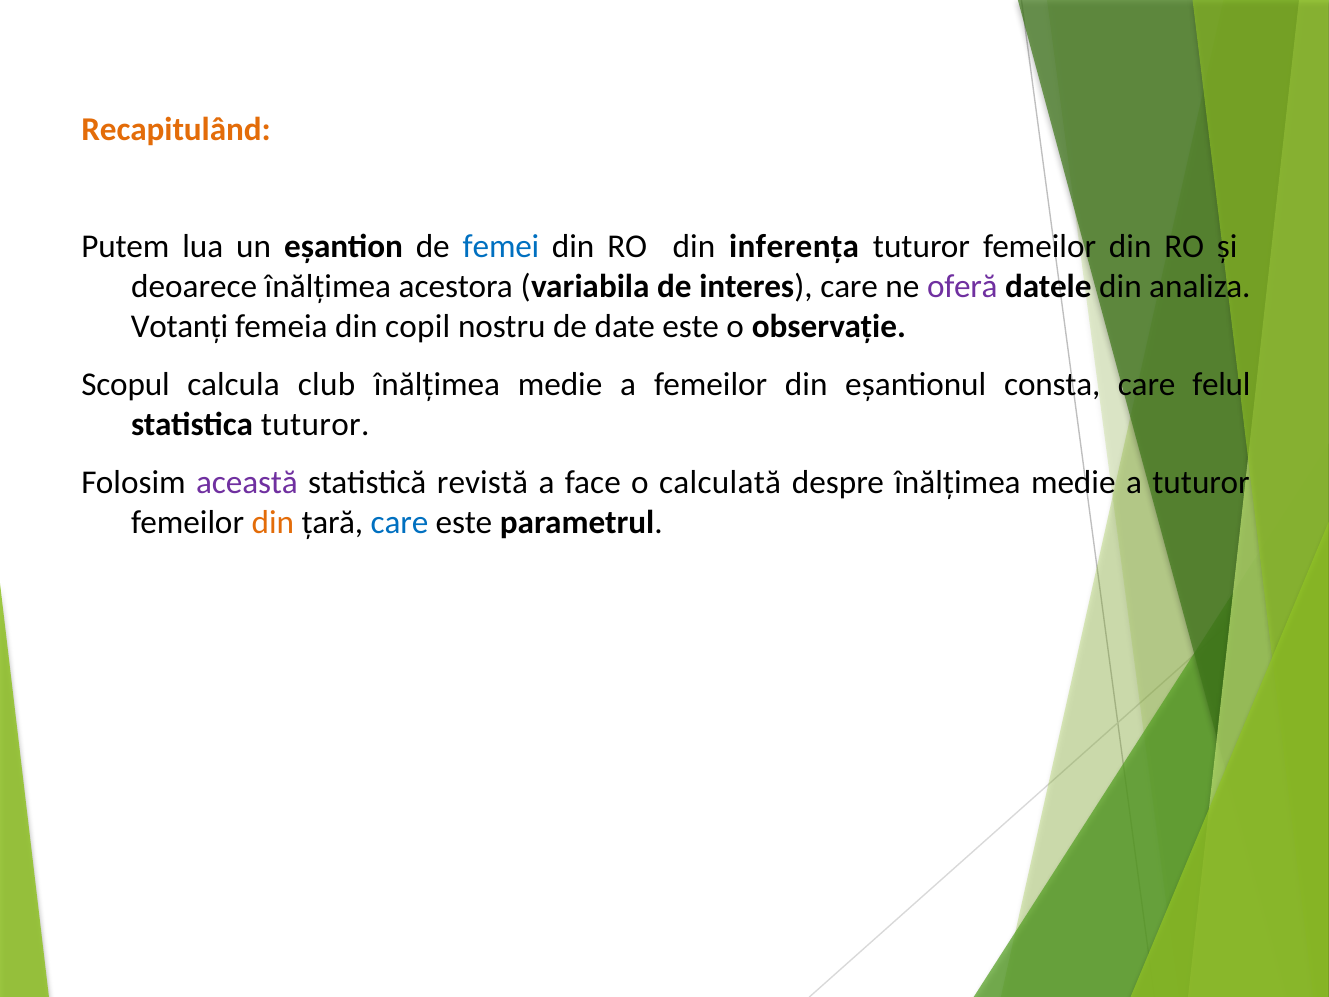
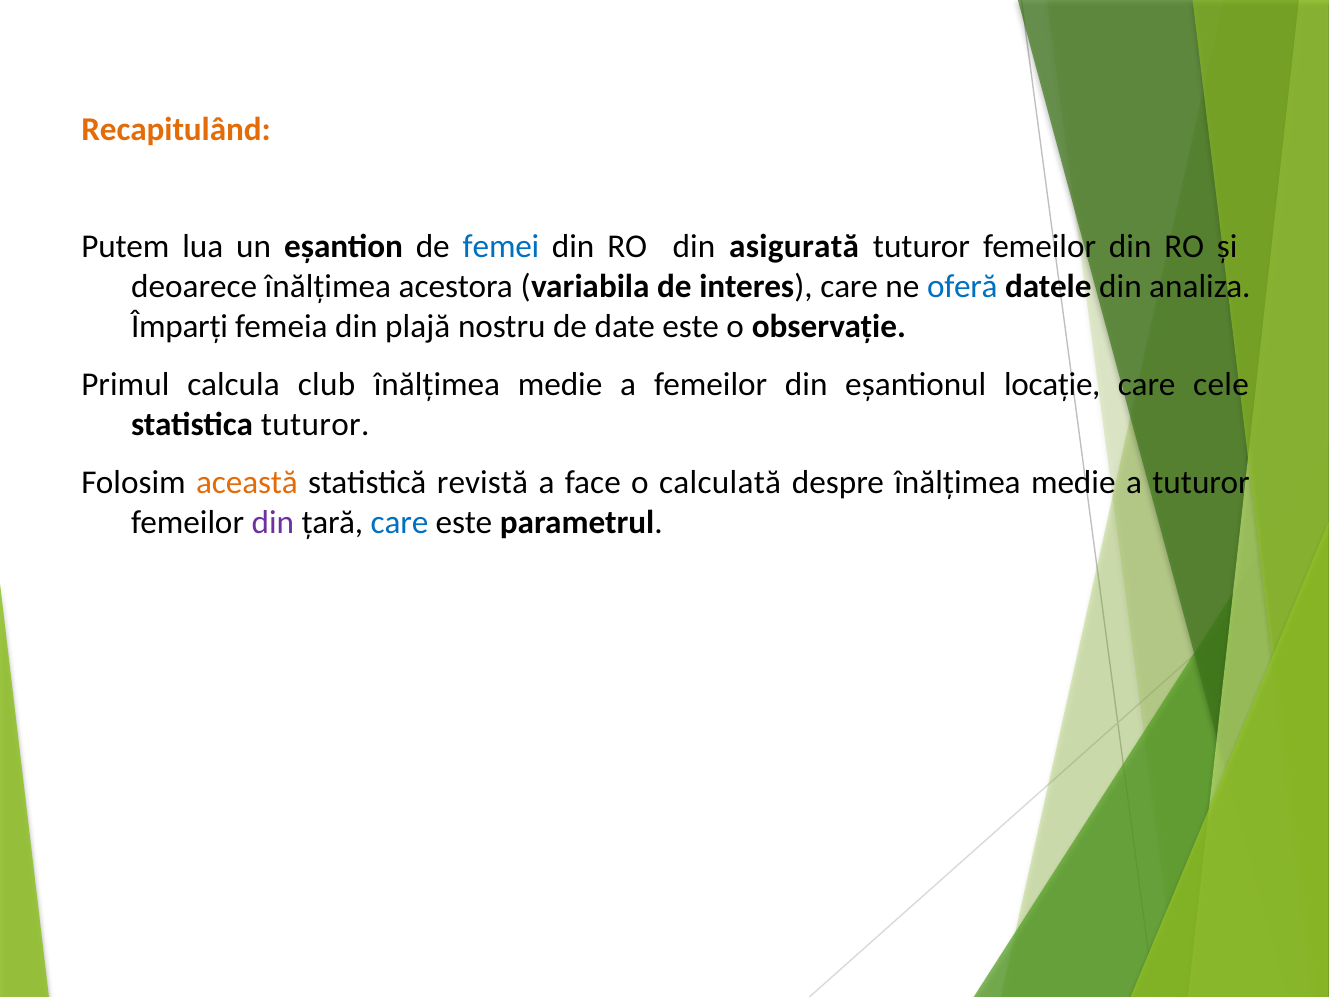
inferența: inferența -> asigurată (794, 246)
oferă colour: purple -> blue (962, 286)
Votanți: Votanți -> Împarți (180, 326)
copil: copil -> plajă (418, 326)
Scopul: Scopul -> Primul (125, 384)
consta: consta -> locație (1052, 384)
felul: felul -> cele (1221, 384)
această colour: purple -> orange (247, 483)
din colour: orange -> purple (273, 522)
